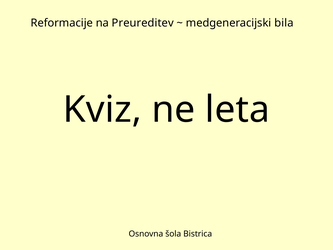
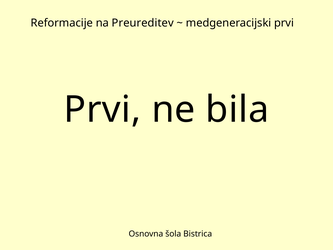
medgeneracijski bila: bila -> prvi (284, 23)
Kviz: Kviz -> Prvi (102, 110)
leta: leta -> bila (237, 110)
